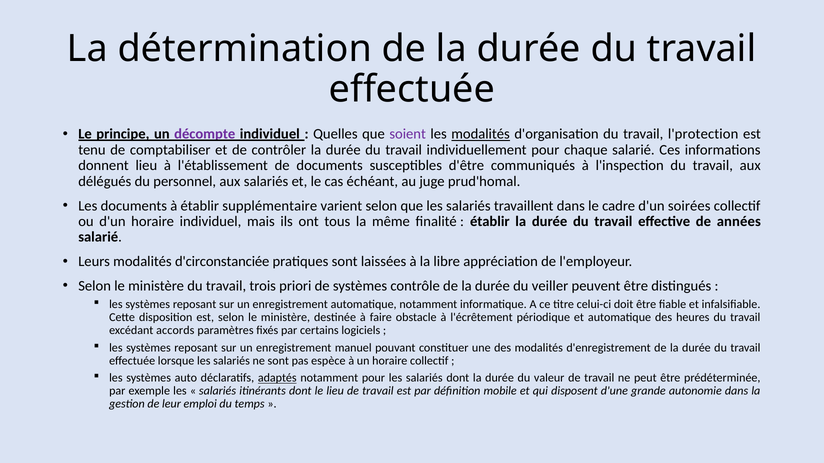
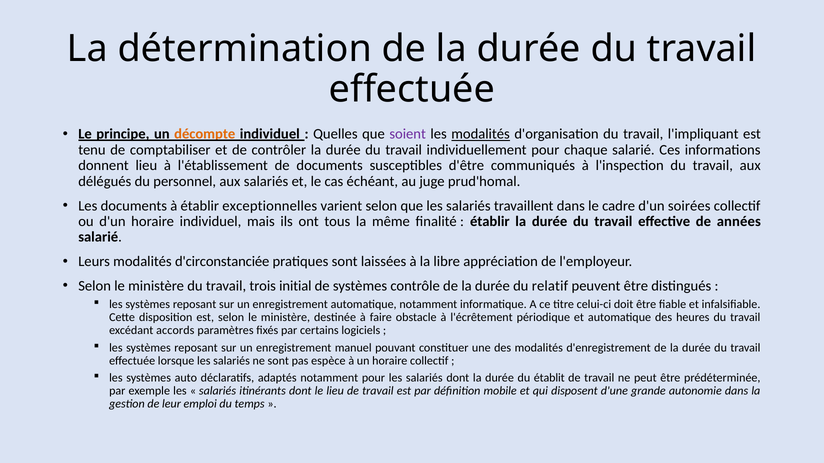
décompte colour: purple -> orange (205, 134)
l'protection: l'protection -> l'impliquant (703, 134)
supplémentaire: supplémentaire -> exceptionnelles (270, 206)
priori: priori -> initial (295, 286)
veiller: veiller -> relatif (550, 286)
adaptés underline: present -> none (277, 378)
valeur: valeur -> établit (549, 378)
